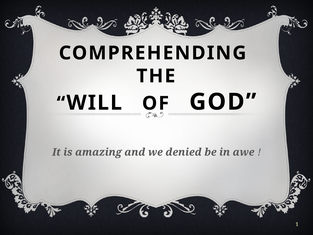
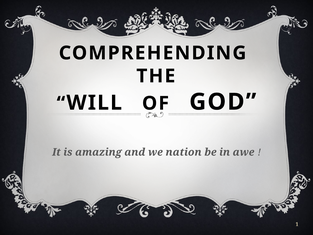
denied: denied -> nation (184, 152)
